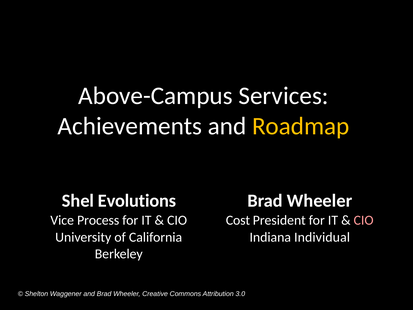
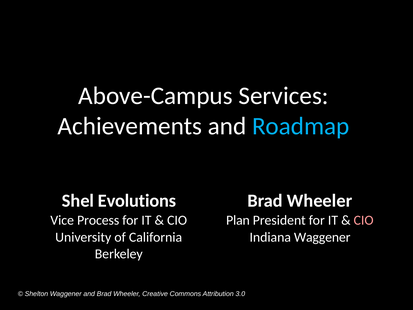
Roadmap colour: yellow -> light blue (301, 126)
Cost: Cost -> Plan (238, 220)
Indiana Individual: Individual -> Waggener (322, 237)
